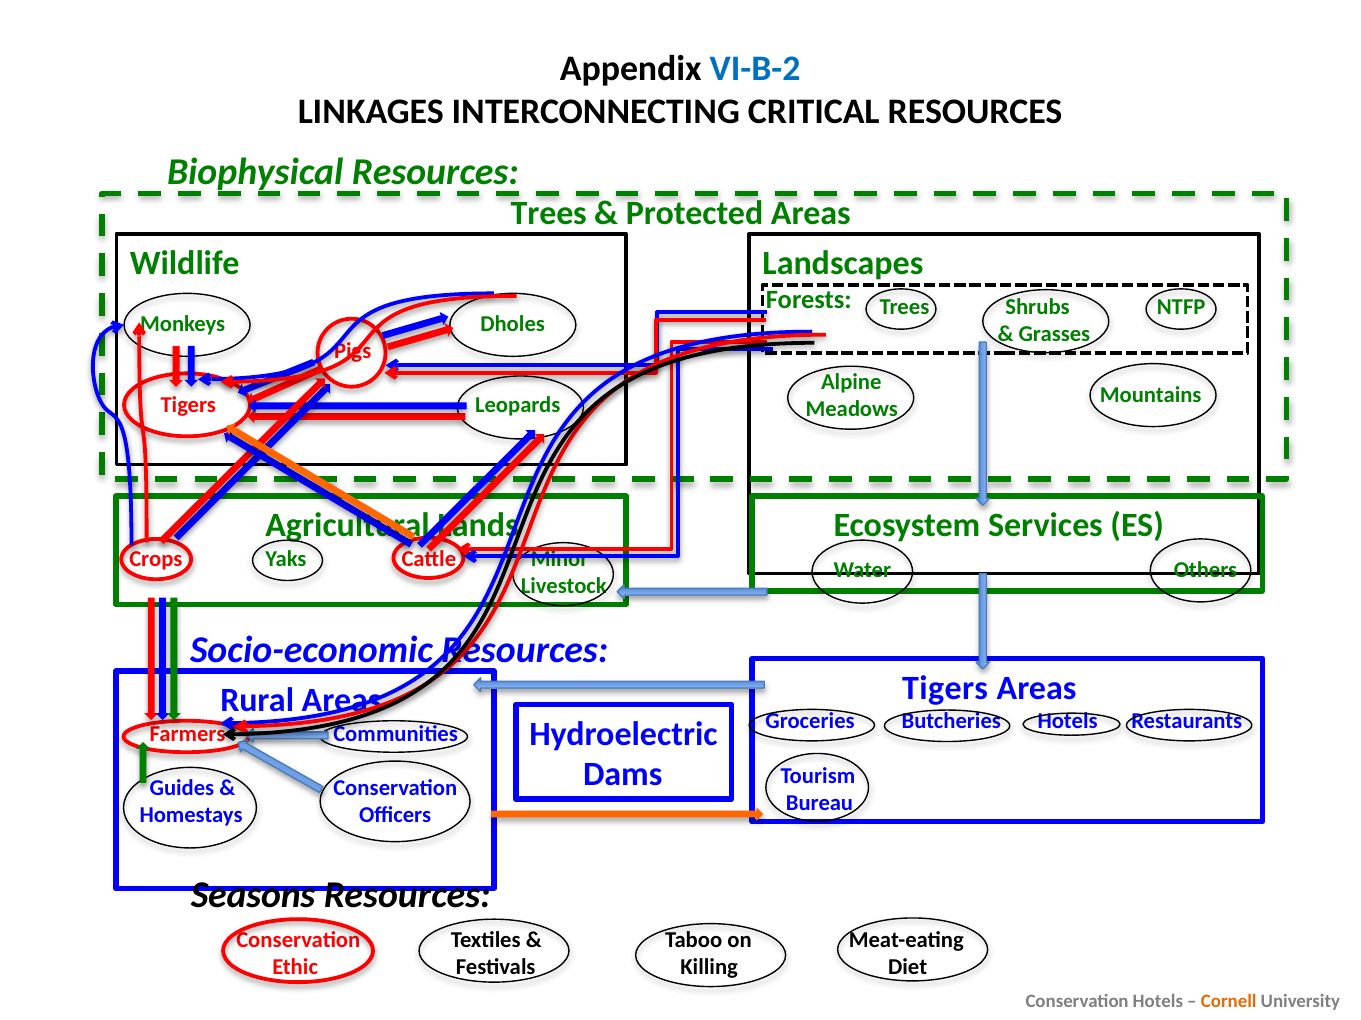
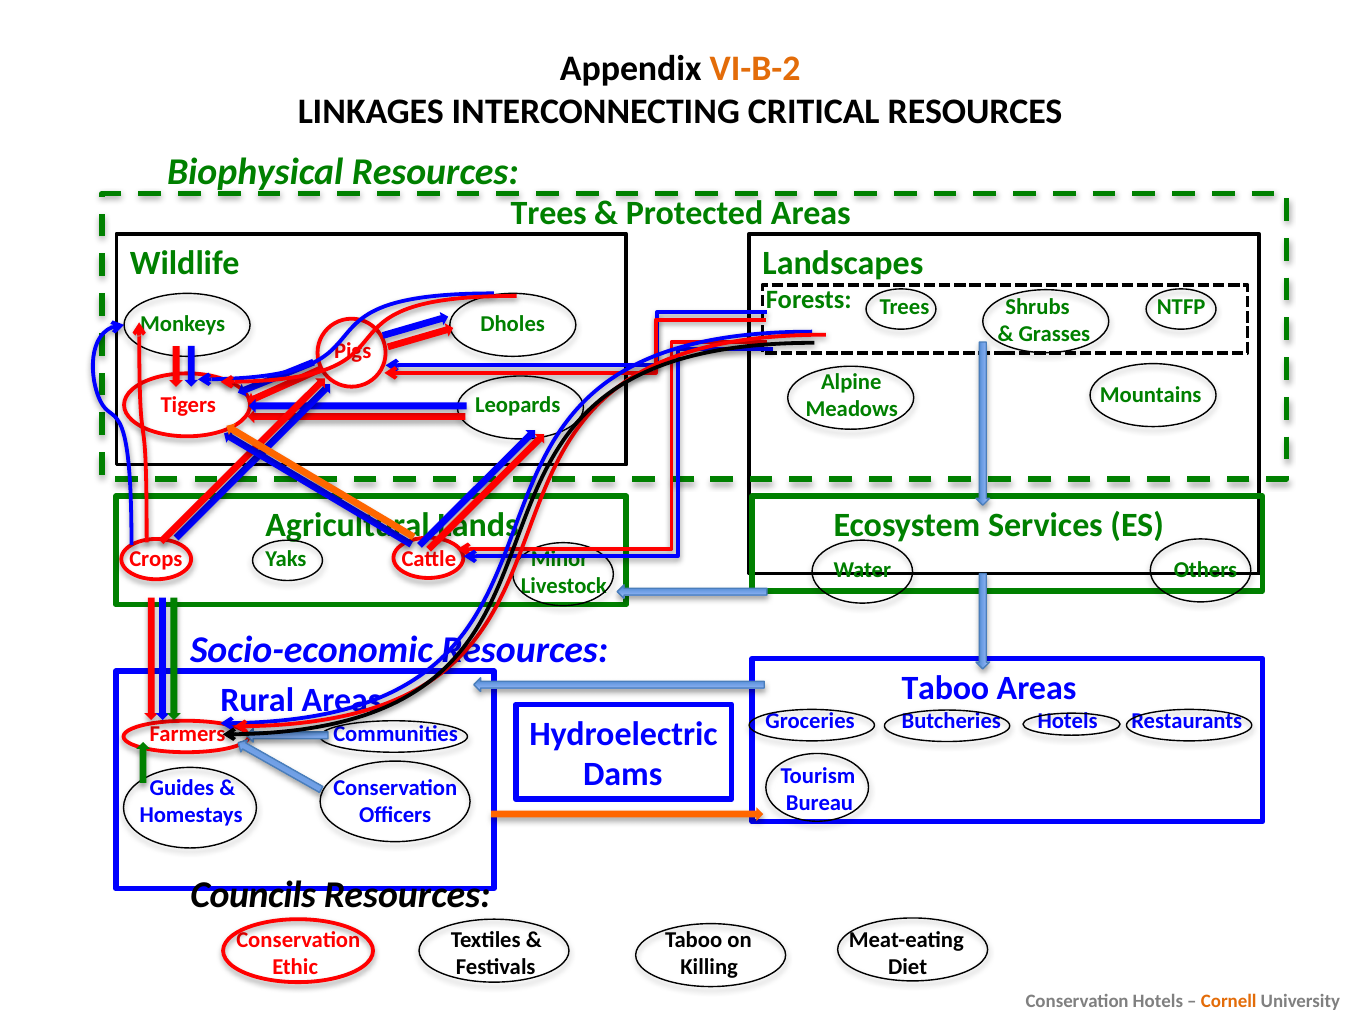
VI-B-2 colour: blue -> orange (755, 69)
Tigers: Tigers -> Taboo (945, 689)
Seasons: Seasons -> Councils (253, 895)
